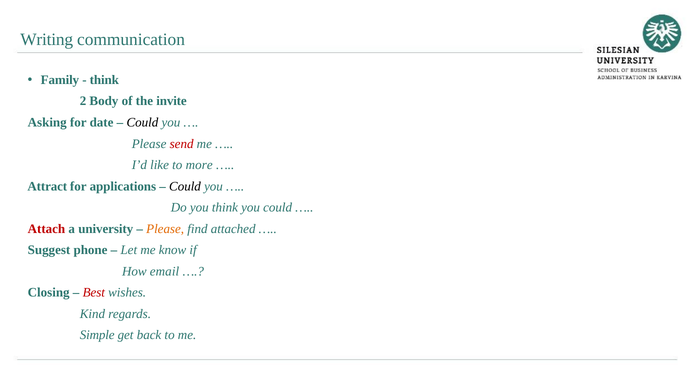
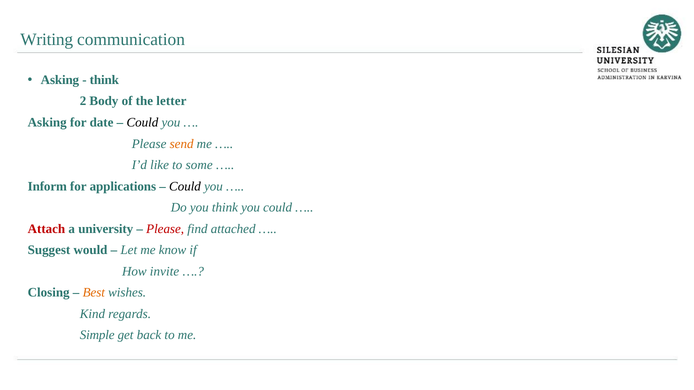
Family: Family -> Asking (60, 80)
invite: invite -> letter (171, 101)
send colour: red -> orange (182, 144)
more: more -> some (199, 165)
Attract: Attract -> Inform (47, 186)
Please colour: orange -> red (165, 229)
phone: phone -> would (91, 250)
email: email -> invite (165, 272)
Best colour: red -> orange (94, 293)
